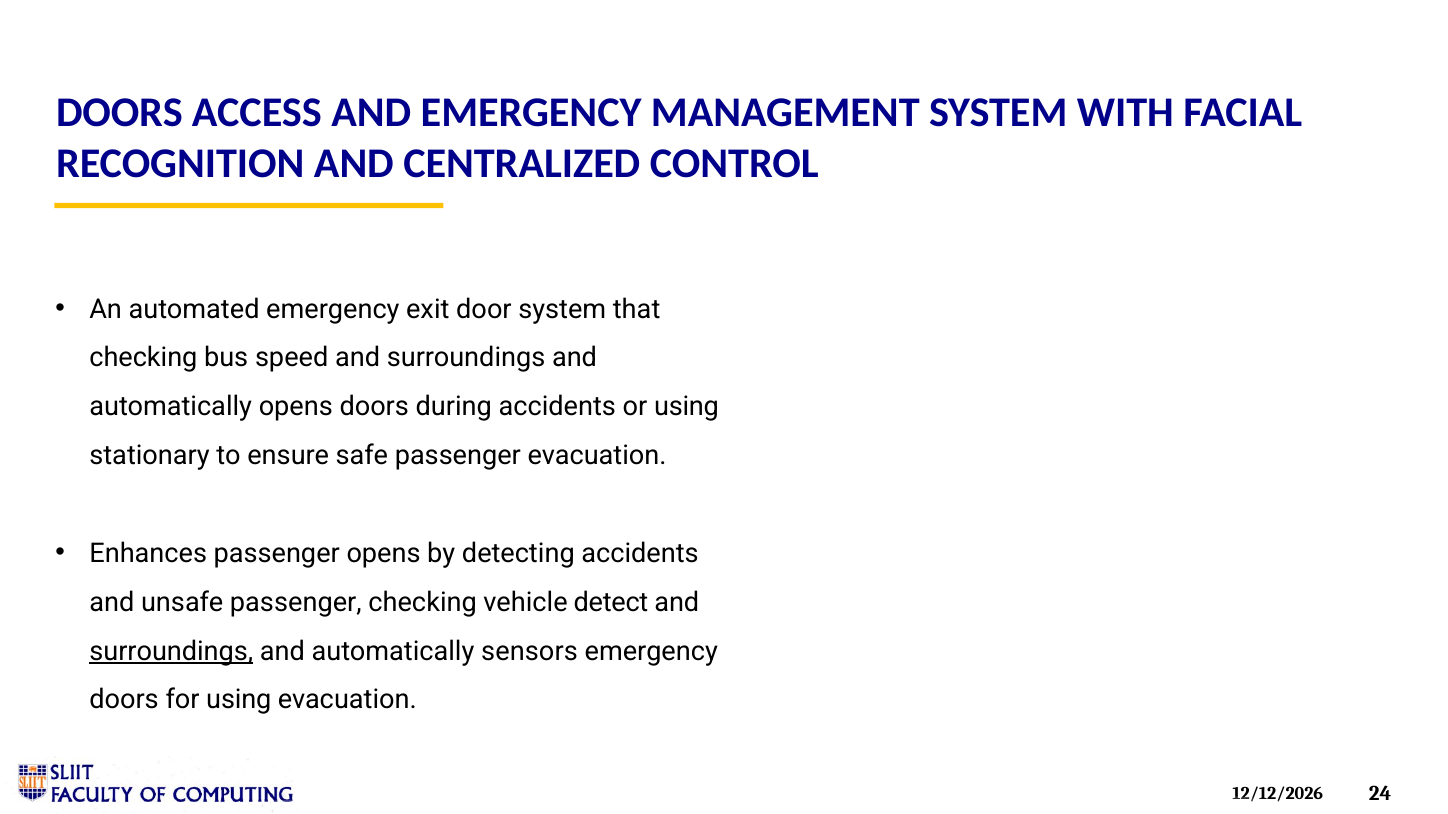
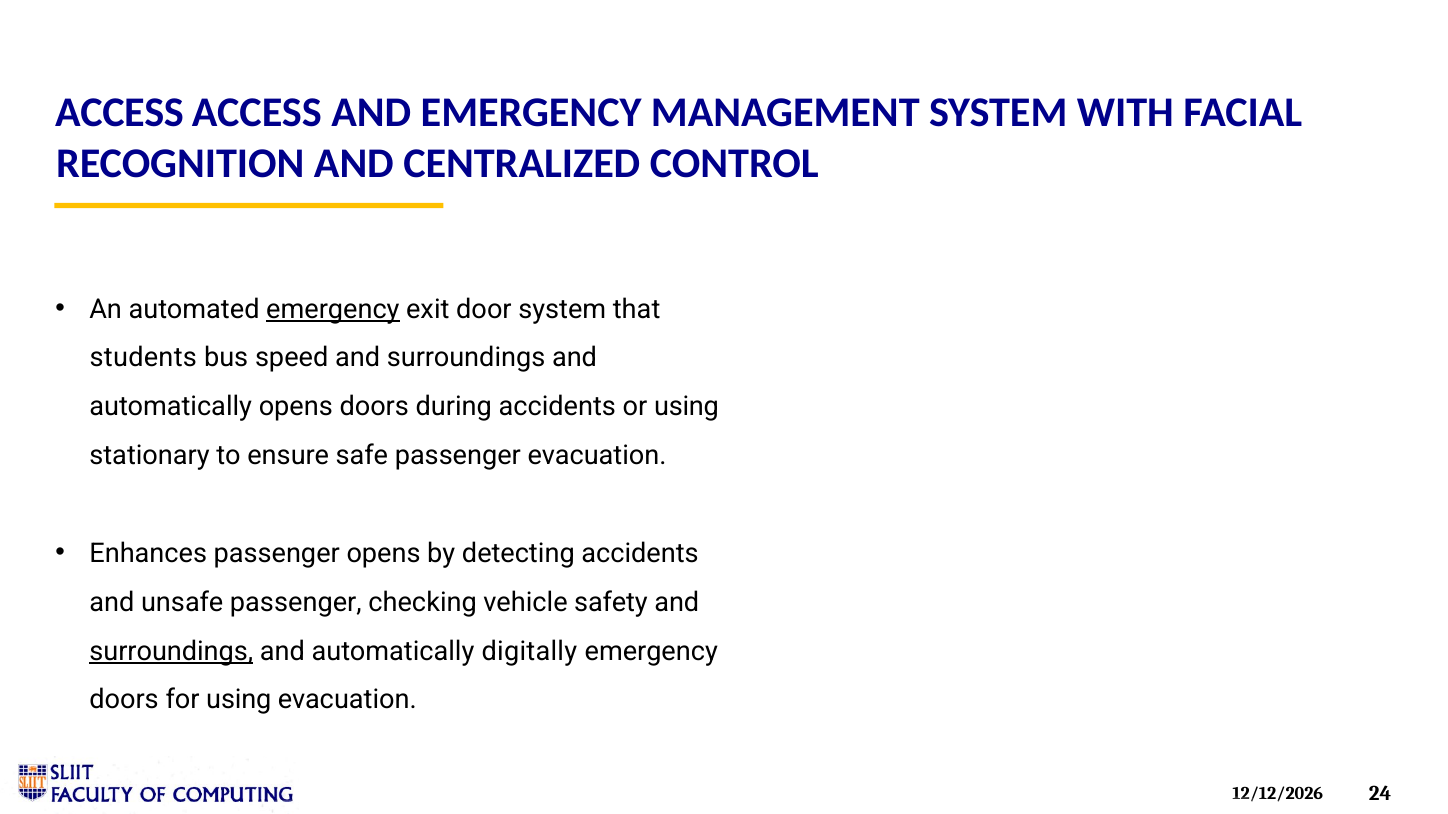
DOORS: DOORS -> ACCESS (119, 113)
emergency underline: none -> present (333, 309)
checking: checking -> students (143, 358)
detect: detect -> safety (611, 603)
sensors: sensors -> digitally (529, 651)
